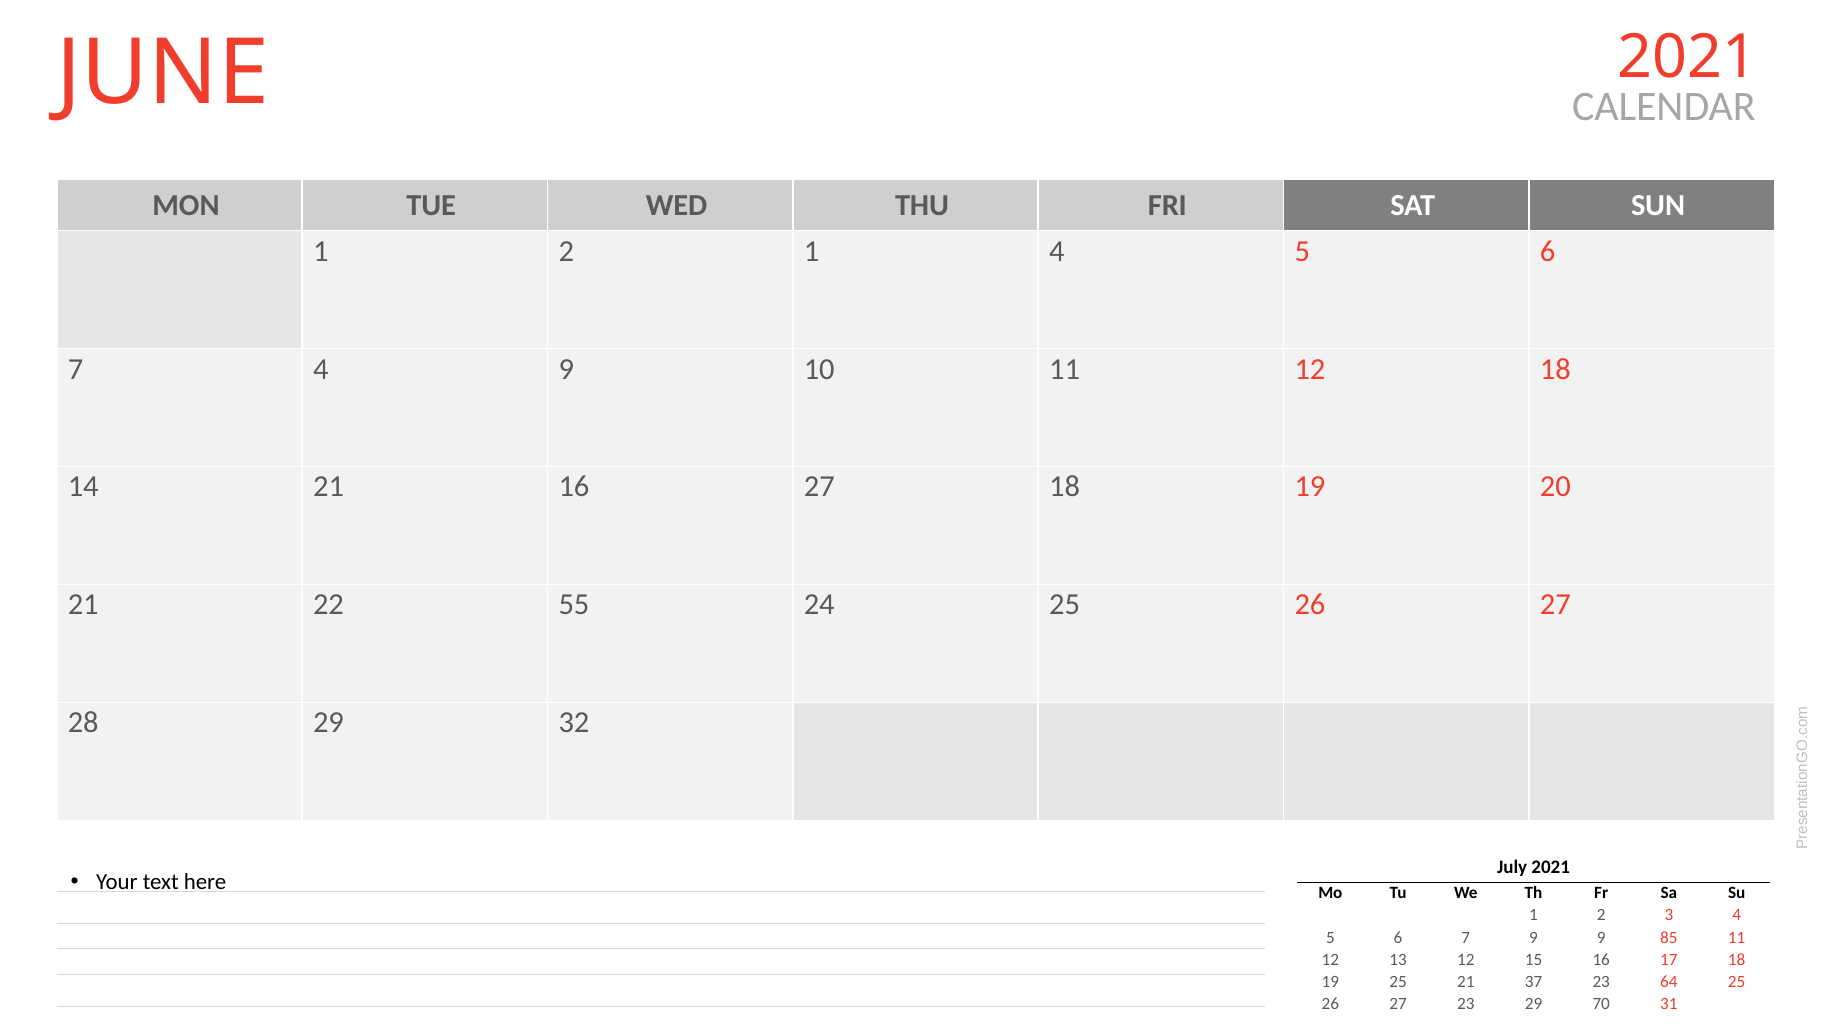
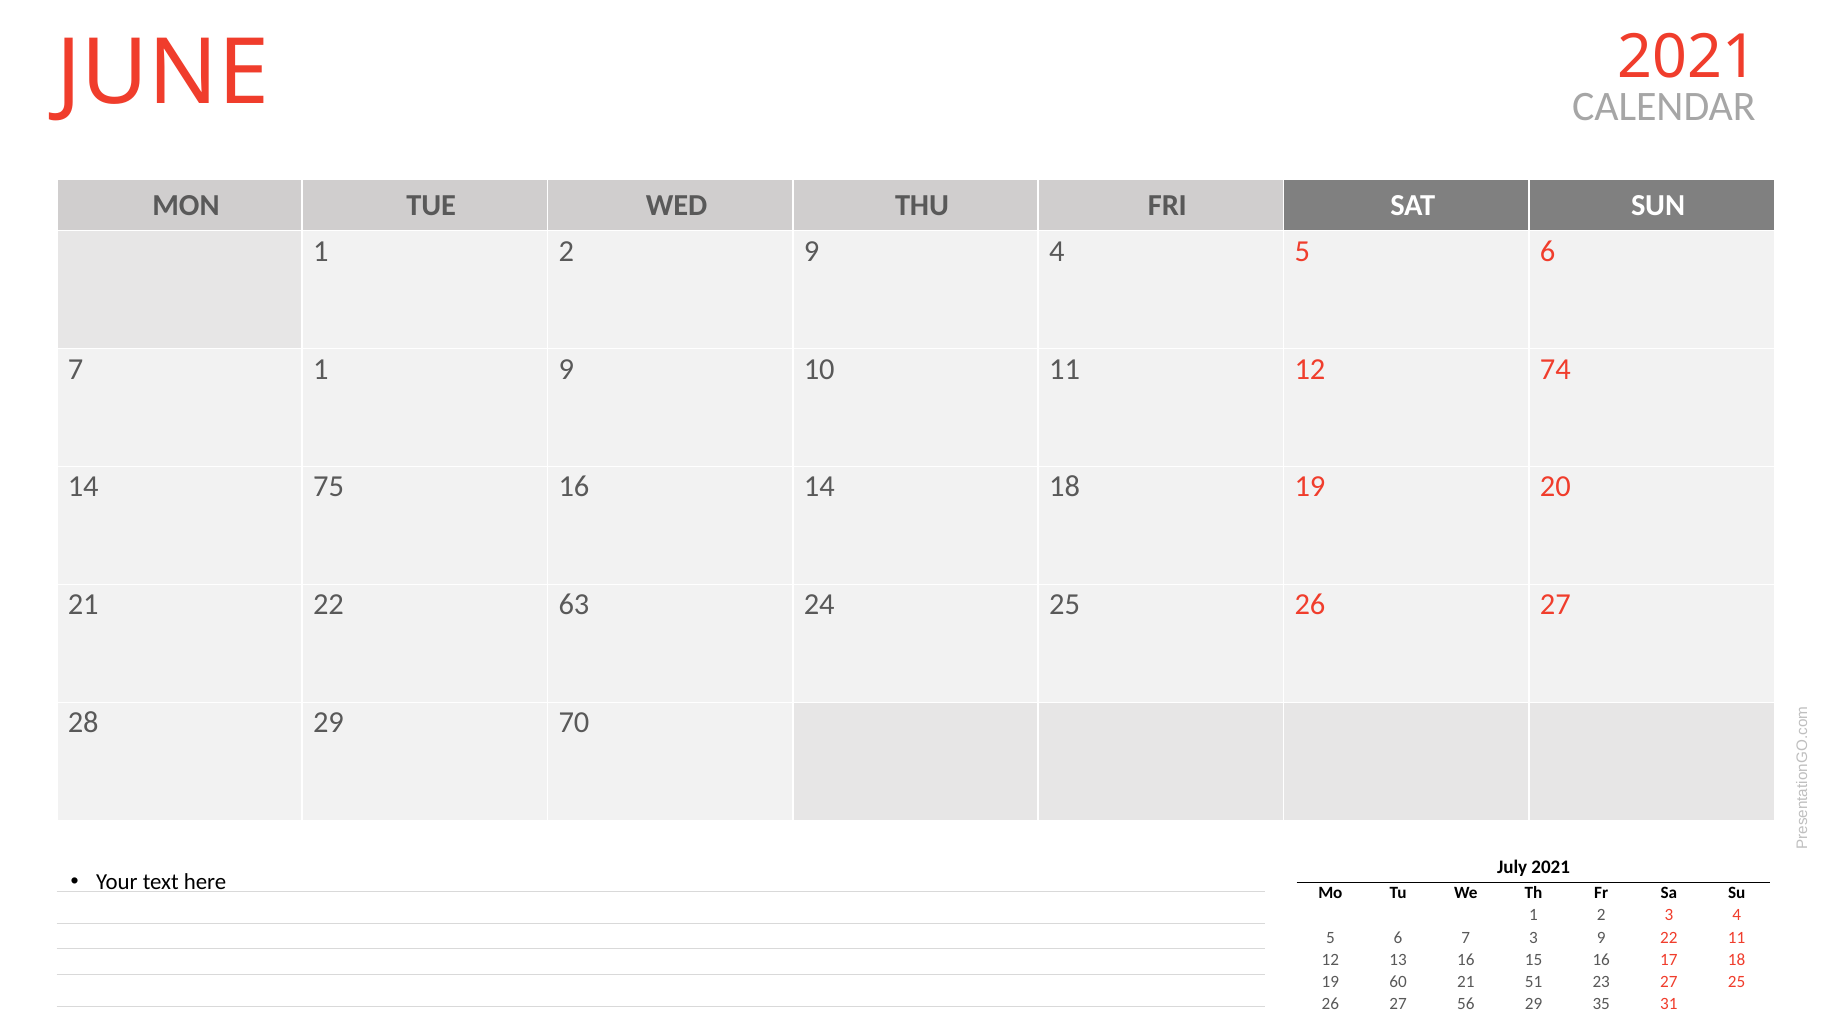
2 1: 1 -> 9 (812, 251)
7 4: 4 -> 1 (321, 369)
12 18: 18 -> 74 (1555, 369)
14 21: 21 -> 75 (329, 487)
16 27: 27 -> 14 (819, 487)
55: 55 -> 63 (574, 605)
32: 32 -> 70 (574, 722)
7 9: 9 -> 3 (1533, 937)
9 85: 85 -> 22 (1669, 937)
13 12: 12 -> 16 (1466, 959)
19 25: 25 -> 60 (1398, 981)
37: 37 -> 51 (1534, 981)
23 64: 64 -> 27 (1669, 981)
27 23: 23 -> 56 (1466, 1003)
70: 70 -> 35 (1601, 1003)
